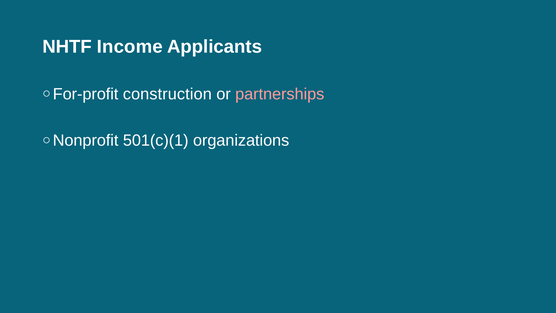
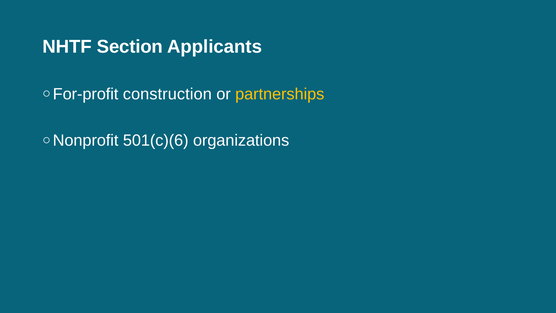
Income: Income -> Section (130, 47)
partnerships colour: pink -> yellow (280, 94)
501(c)(1: 501(c)(1 -> 501(c)(6 (156, 141)
